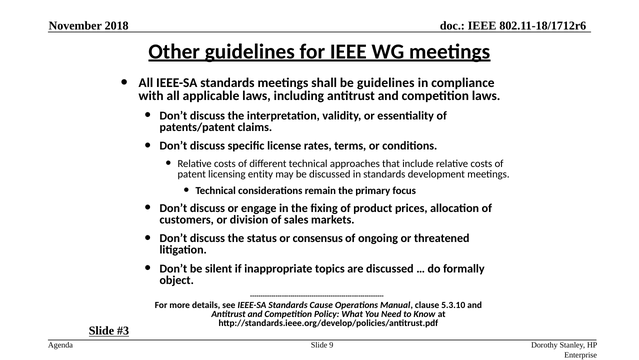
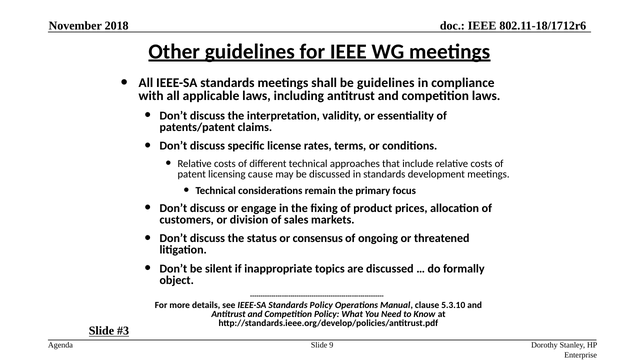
entity: entity -> cause (260, 174)
Standards Cause: Cause -> Policy (321, 305)
